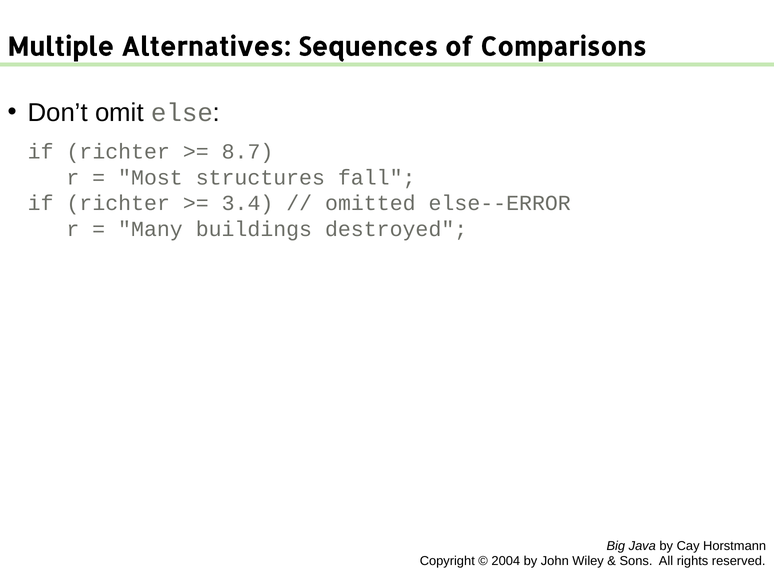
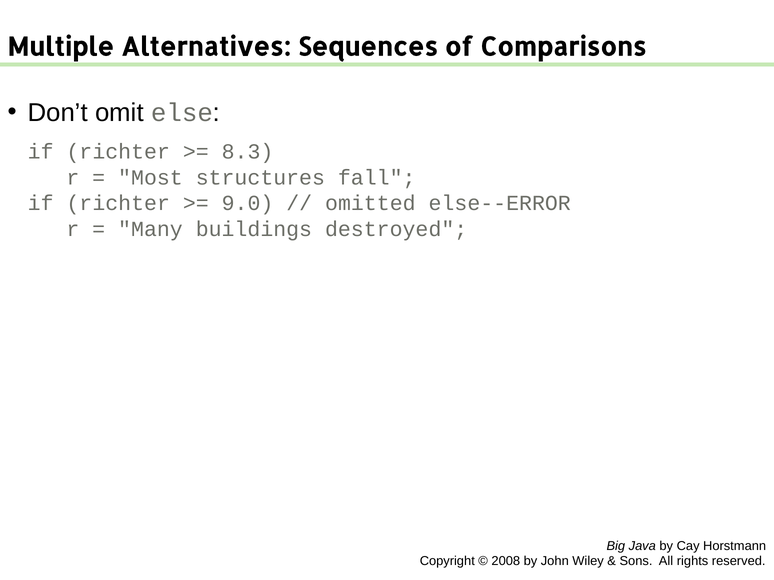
8.7: 8.7 -> 8.3 (248, 152)
3.4: 3.4 -> 9.0 (248, 203)
2004: 2004 -> 2008 (506, 562)
